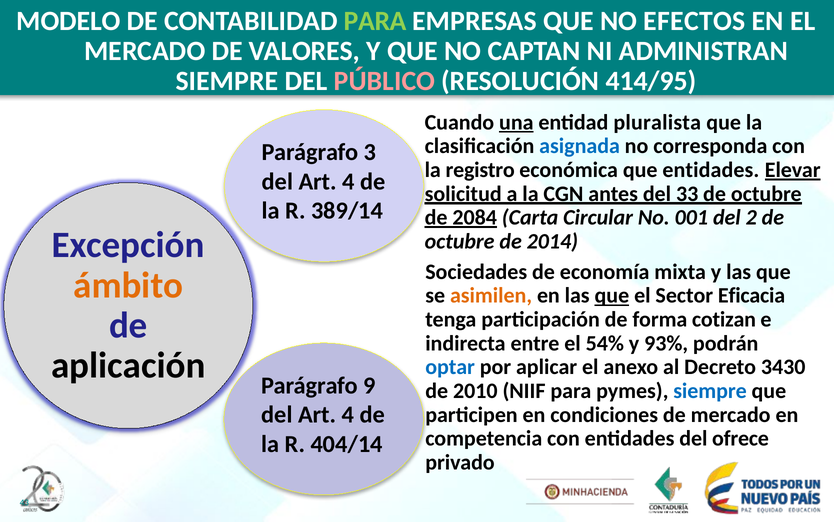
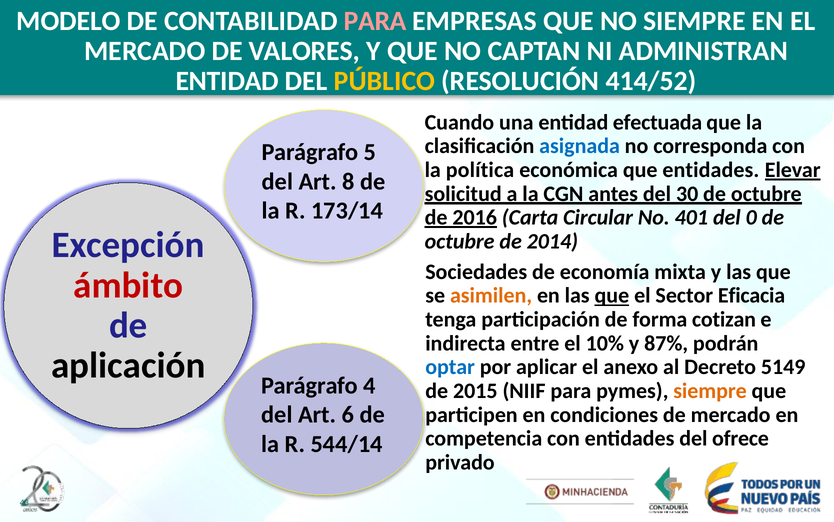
PARA colour: light green -> pink (375, 21)
NO EFECTOS: EFECTOS -> SIEMPRE (695, 21)
SIEMPRE: SIEMPRE -> ENTIDAD (227, 81)
PÚBLICO colour: pink -> yellow (384, 81)
414/95: 414/95 -> 414/52 (651, 81)
una underline: present -> none (516, 122)
pluralista: pluralista -> efectuada (657, 122)
3: 3 -> 5 (370, 152)
registro: registro -> política (480, 170)
4: 4 -> 8 (348, 181)
33: 33 -> 30 (687, 194)
389/14: 389/14 -> 173/14 (347, 211)
2084: 2084 -> 2016 (475, 217)
001: 001 -> 401 (691, 217)
2: 2 -> 0 (751, 217)
ámbito colour: orange -> red (128, 285)
54%: 54% -> 10% (605, 343)
93%: 93% -> 87% (666, 343)
3430: 3430 -> 5149 (783, 367)
9: 9 -> 4 (370, 385)
2010: 2010 -> 2015 (475, 390)
siempre colour: blue -> orange (710, 390)
4: 4 -> 6 (348, 414)
404/14: 404/14 -> 544/14 (347, 444)
